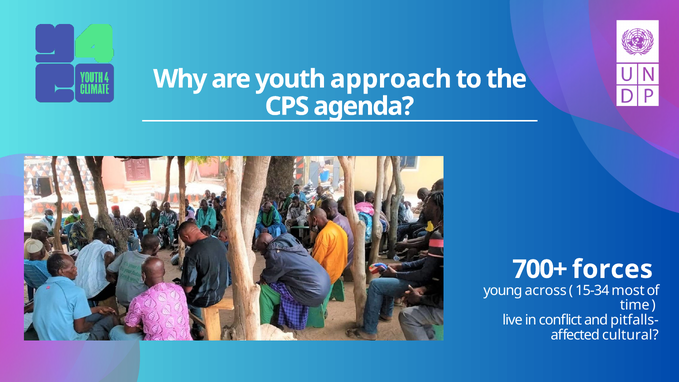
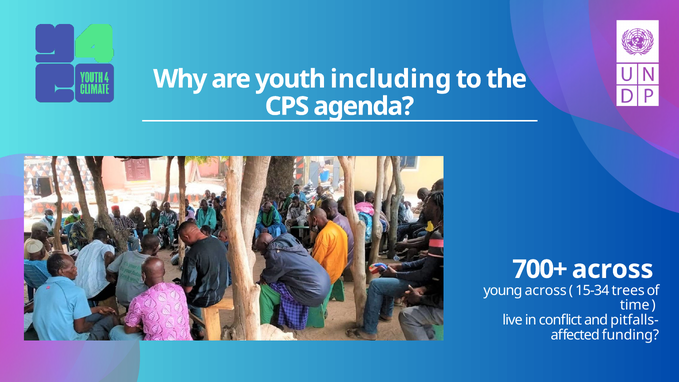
approach: approach -> including (391, 79)
700+ forces: forces -> across (613, 269)
most: most -> trees (628, 290)
cultural: cultural -> funding (630, 335)
